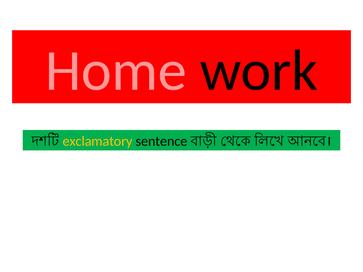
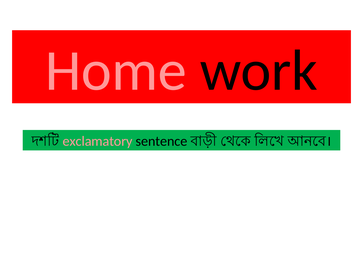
exclamatory colour: yellow -> pink (98, 141)
